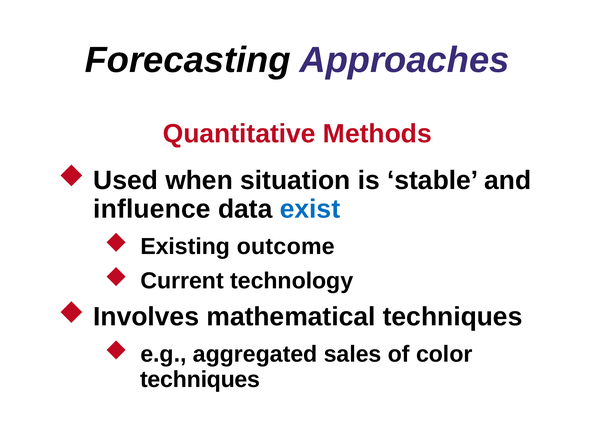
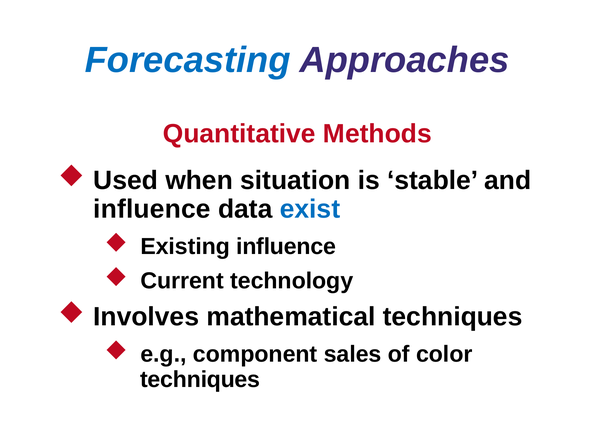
Forecasting colour: black -> blue (188, 60)
Existing outcome: outcome -> influence (286, 246)
aggregated: aggregated -> component (255, 354)
